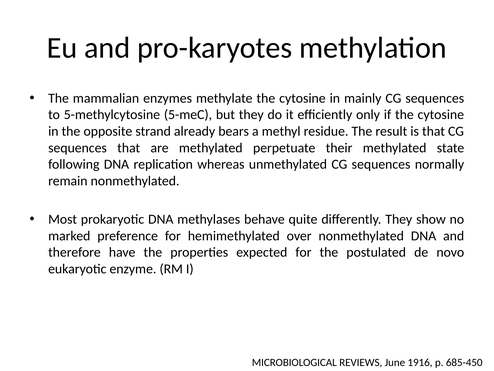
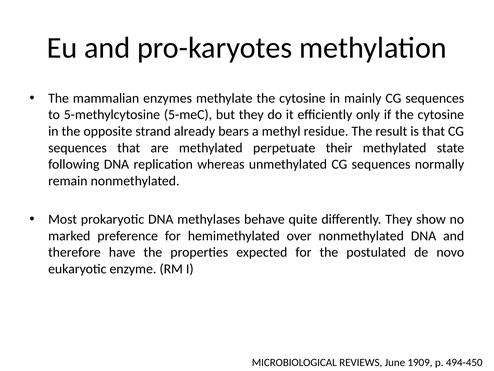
1916: 1916 -> 1909 (420, 362)
685-450: 685-450 -> 494-450 (464, 362)
